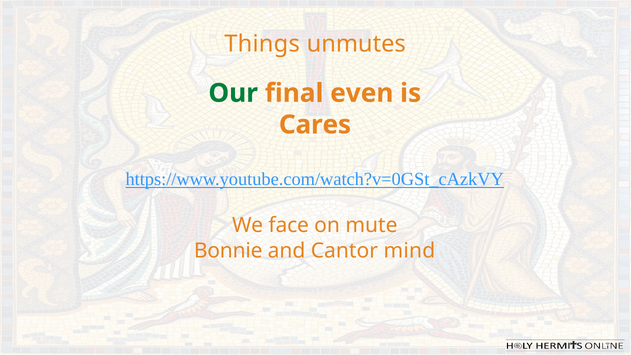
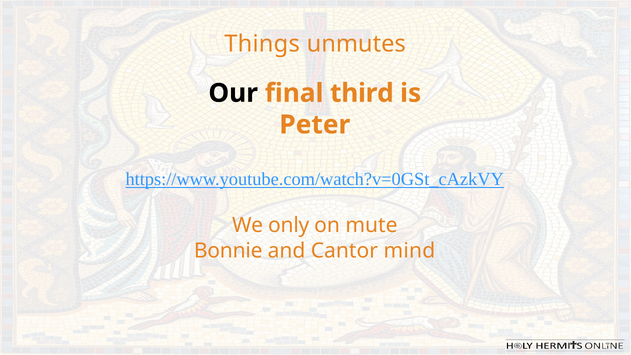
Our colour: green -> black (233, 93)
even: even -> third (362, 93)
Cares: Cares -> Peter (315, 125)
face: face -> only (289, 225)
